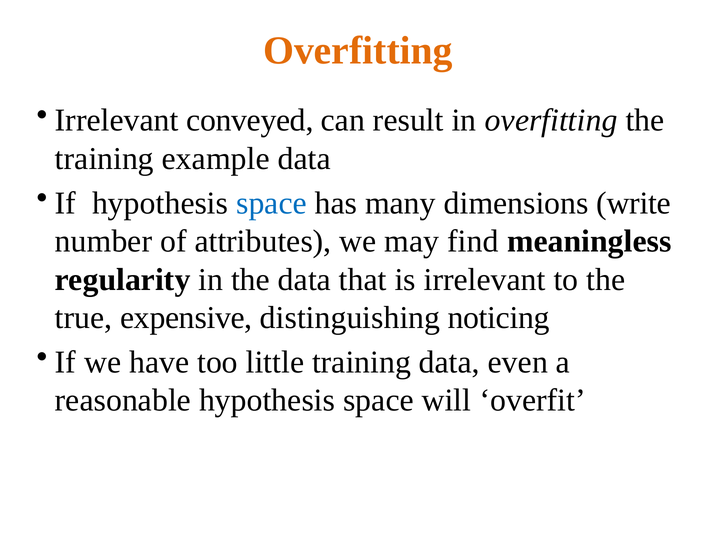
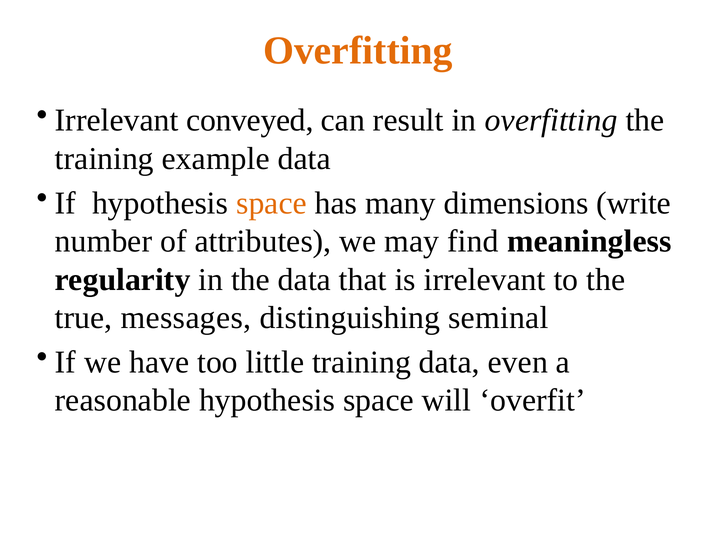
space colour: blue -> orange (271, 203)
expensive: expensive -> messages (186, 318)
noticing: noticing -> seminal (498, 318)
